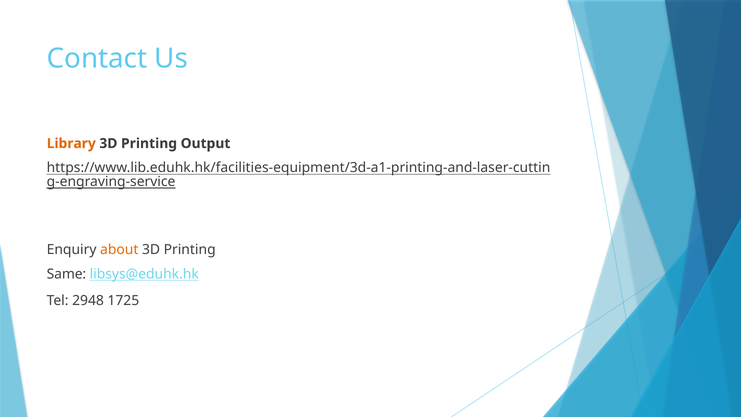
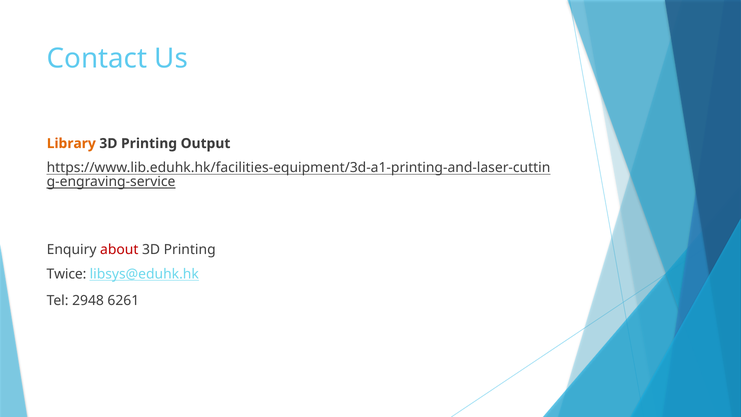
about colour: orange -> red (119, 249)
Same: Same -> Twice (66, 274)
1725: 1725 -> 6261 (123, 300)
